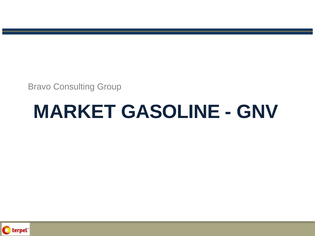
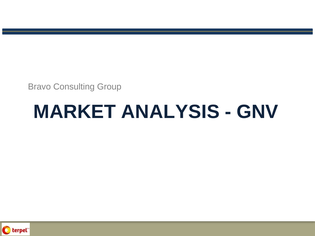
GASOLINE: GASOLINE -> ANALYSIS (170, 112)
